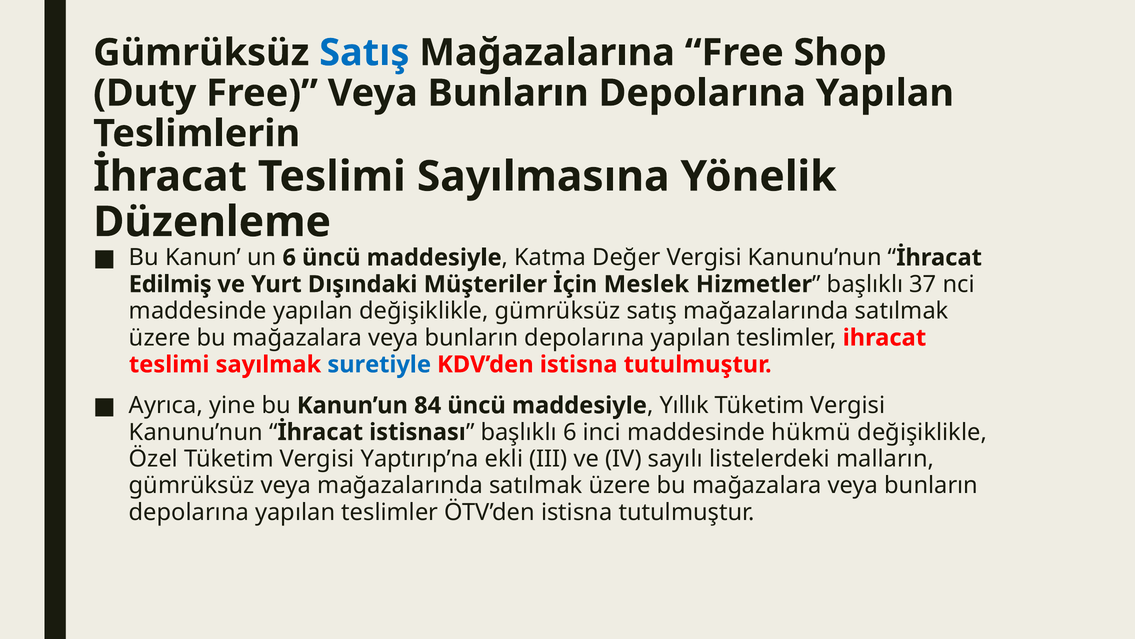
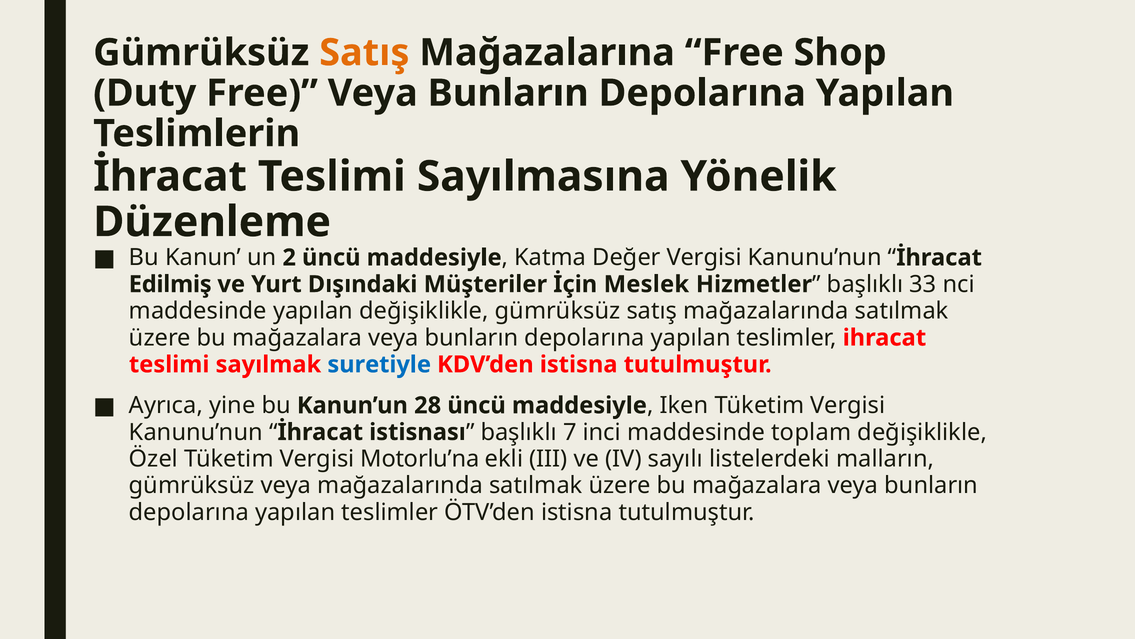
Satış colour: blue -> orange (364, 53)
un 6: 6 -> 2 (289, 257)
37: 37 -> 33 (923, 284)
84: 84 -> 28 (428, 405)
Yıllık: Yıllık -> Iken (684, 405)
başlıklı 6: 6 -> 7 (570, 432)
hükmü: hükmü -> toplam (811, 432)
Yaptırıp’na: Yaptırıp’na -> Motorlu’na (420, 459)
